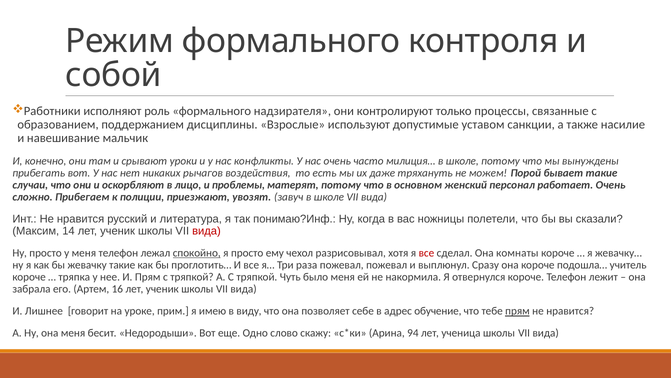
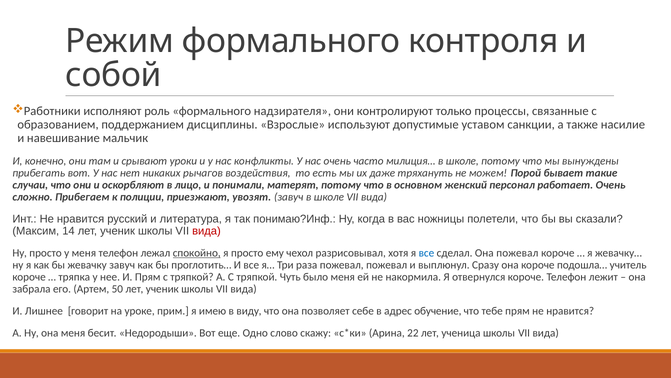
проблемы: проблемы -> понимали (238, 185)
все colour: red -> blue (426, 253)
Она комнаты: комнаты -> пожевал (517, 253)
жевачку такие: такие -> завуч (122, 265)
16: 16 -> 50 (117, 289)
прям underline: present -> none (517, 311)
94: 94 -> 22 (413, 332)
